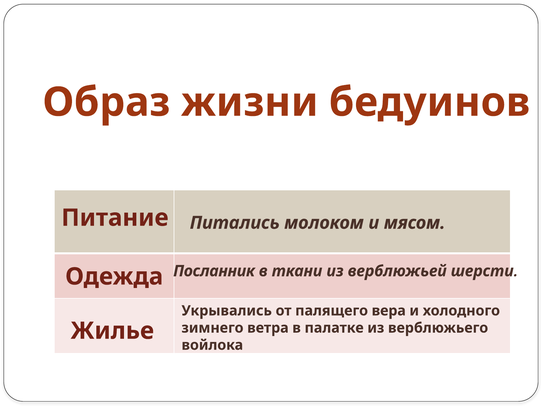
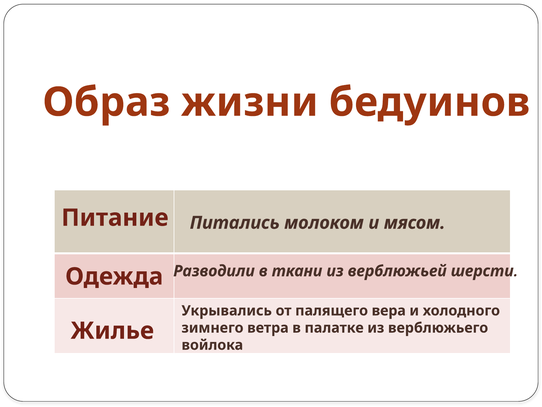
Посланник: Посланник -> Разводили (214, 271)
